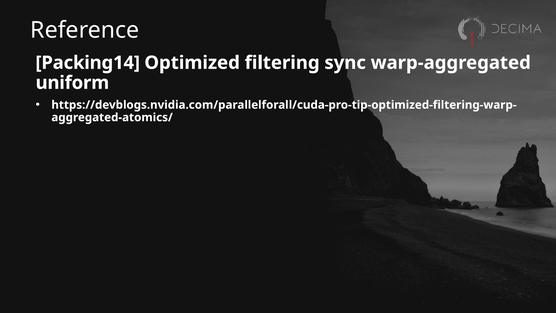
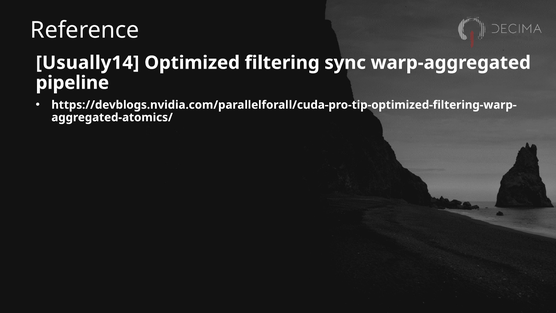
Packing14: Packing14 -> Usually14 (88, 63)
uniform: uniform -> pipeline (72, 83)
